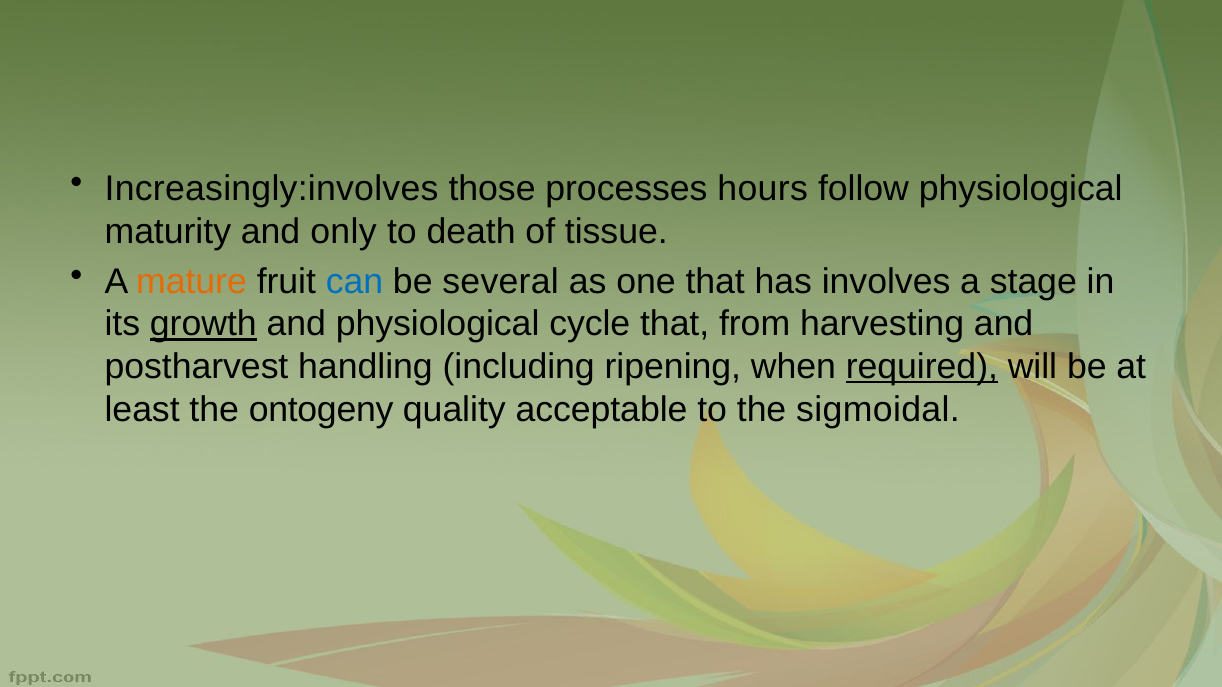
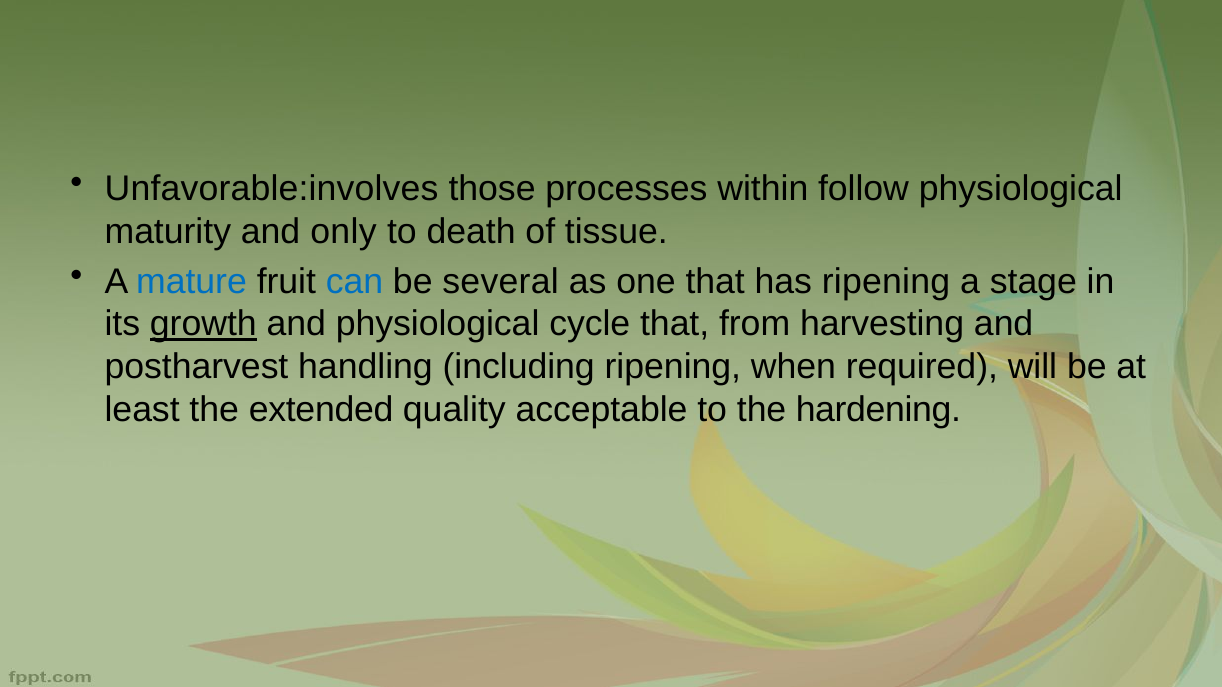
Increasingly:involves: Increasingly:involves -> Unfavorable:involves (272, 189)
hours: hours -> within (763, 189)
mature colour: orange -> blue (192, 282)
has involves: involves -> ripening (886, 282)
required underline: present -> none (922, 367)
ontogeny: ontogeny -> extended (321, 410)
sigmoidal: sigmoidal -> hardening (878, 410)
